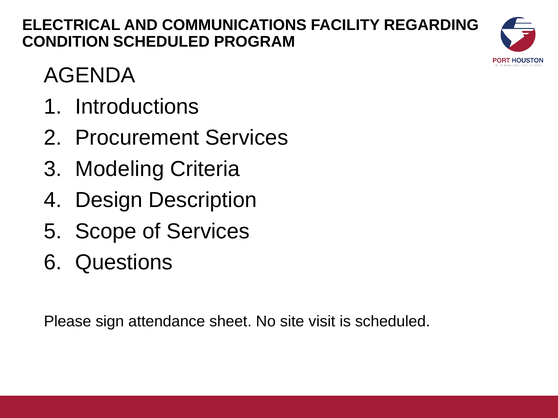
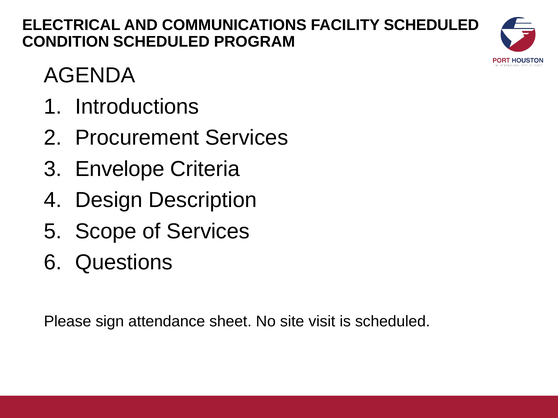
FACILITY REGARDING: REGARDING -> SCHEDULED (431, 25)
Modeling: Modeling -> Envelope (120, 169)
